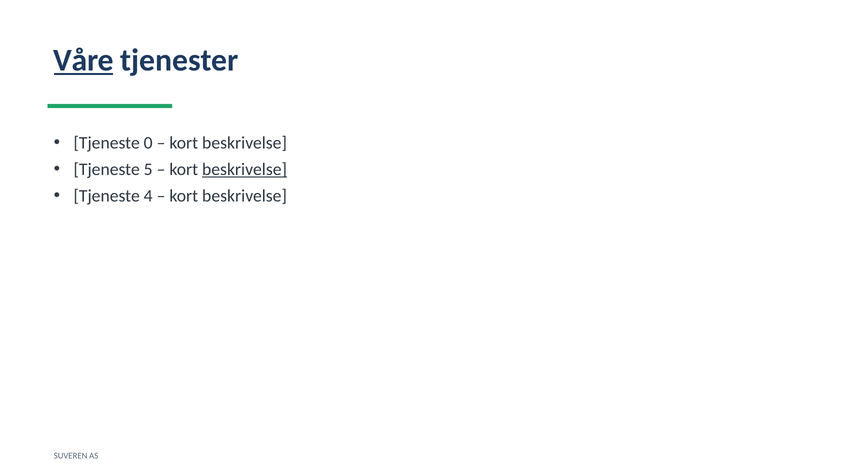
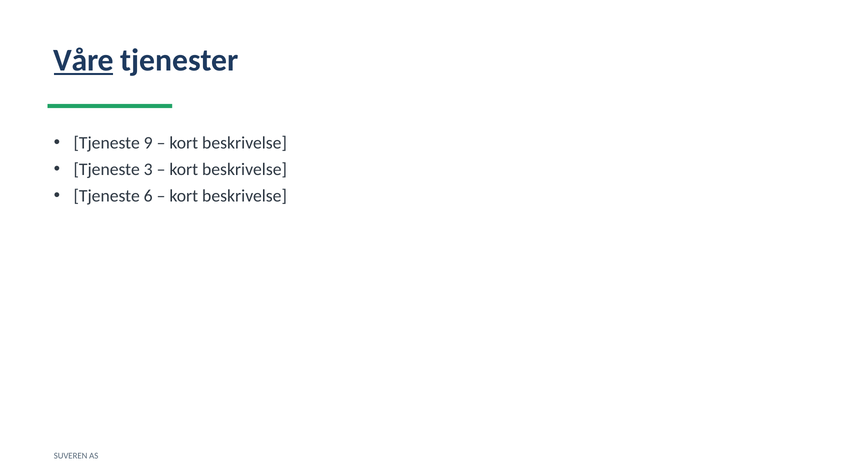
0: 0 -> 9 (148, 143)
5: 5 -> 3 (148, 170)
beskrivelse underline: present -> none (245, 170)
4: 4 -> 6 (148, 196)
